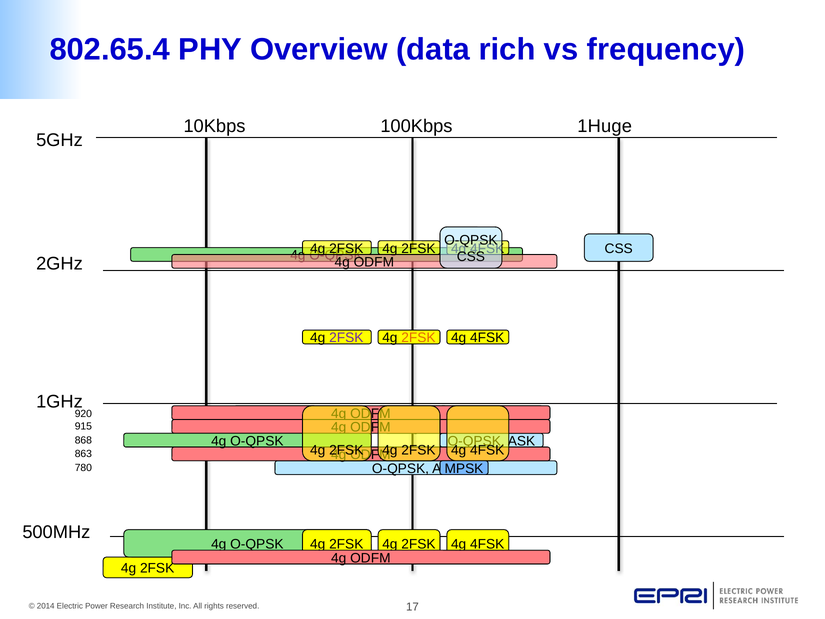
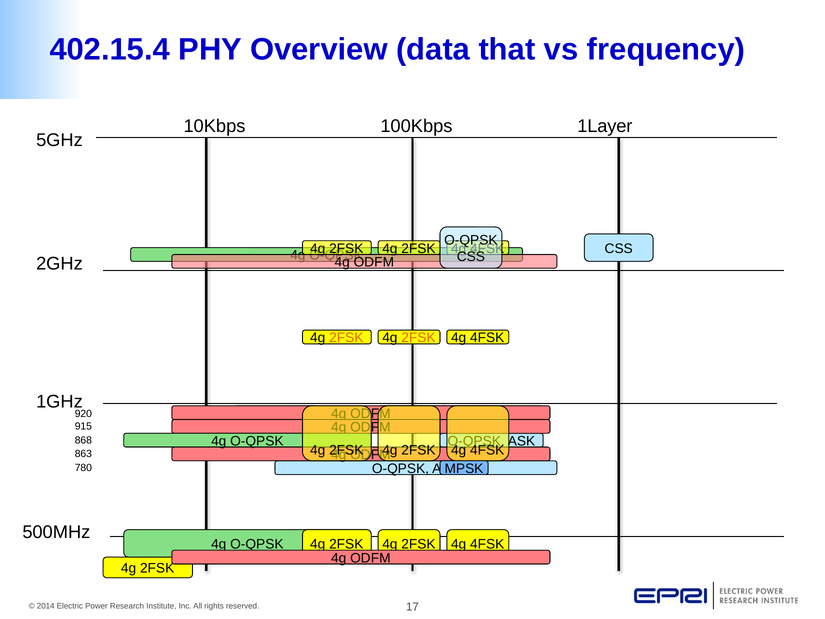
802.65.4: 802.65.4 -> 402.15.4 (110, 50)
rich: rich -> that (507, 50)
1Huge: 1Huge -> 1Layer (605, 126)
2FSK colour: purple -> orange (346, 338)
